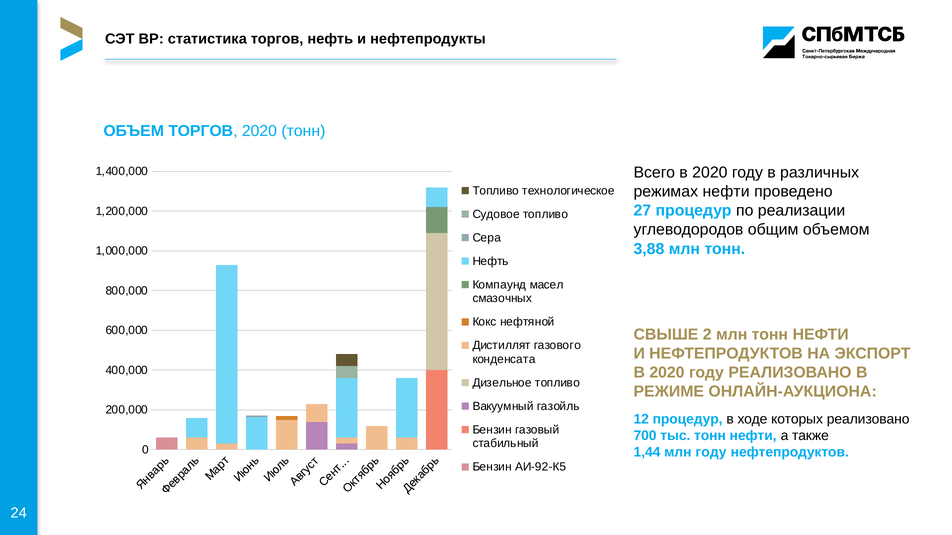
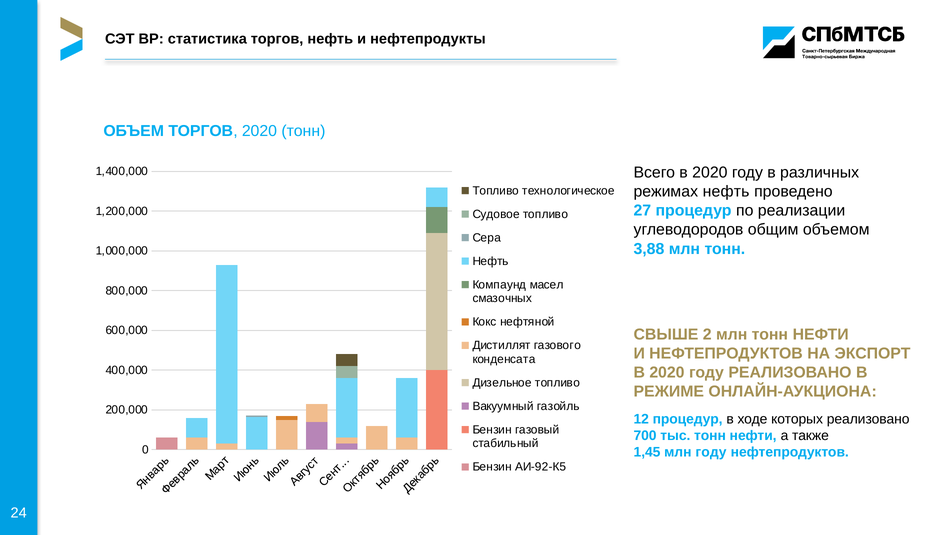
режимах нефти: нефти -> нефть (726, 192)
1,44: 1,44 -> 1,45 (647, 453)
